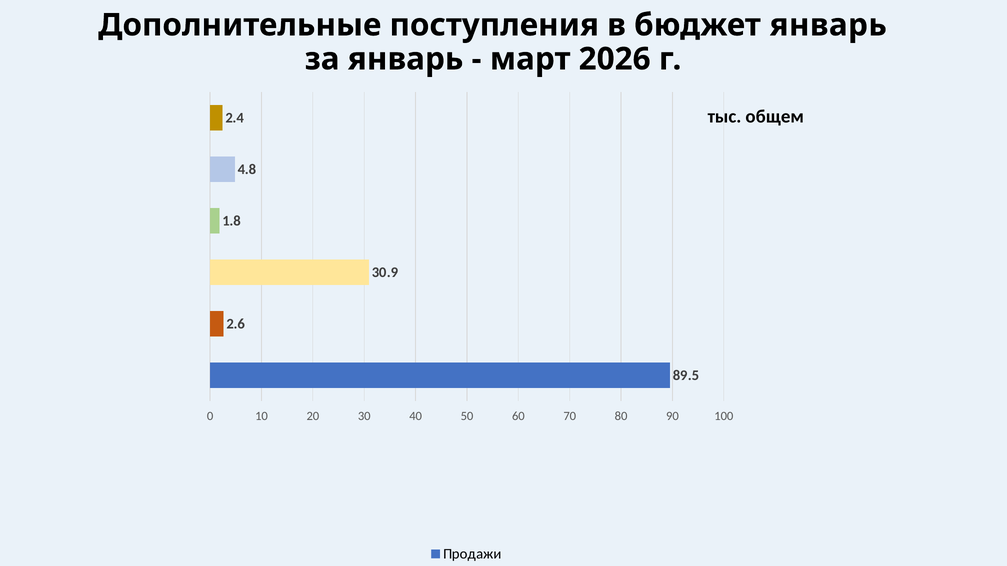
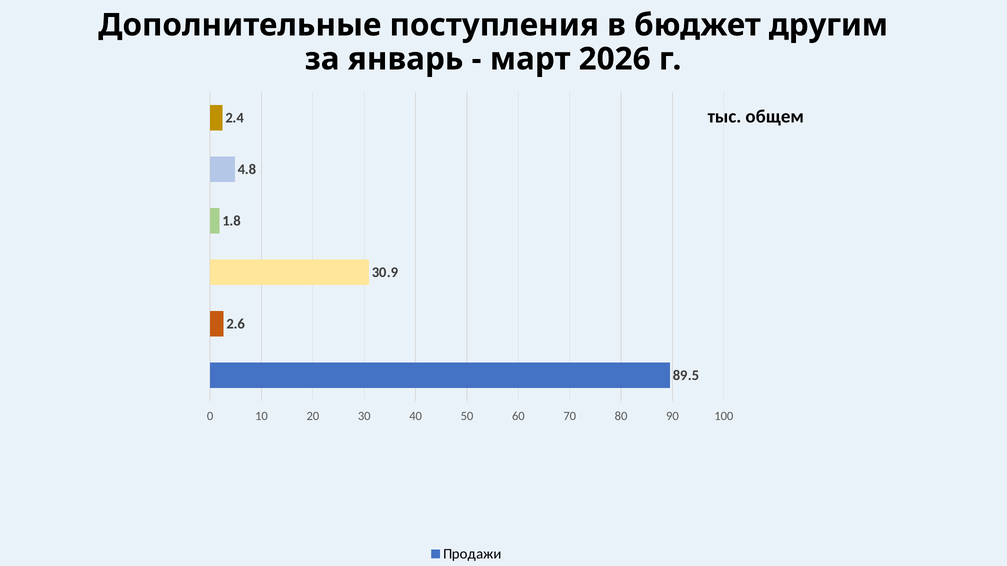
бюджет январь: январь -> другим (828, 25)
